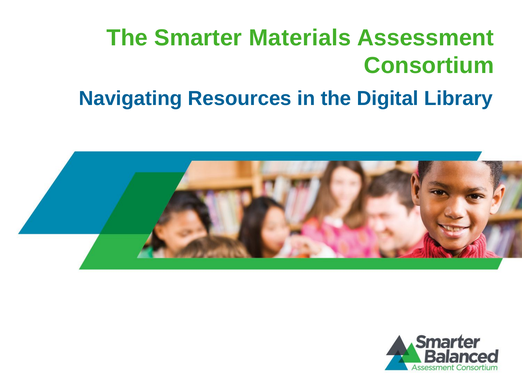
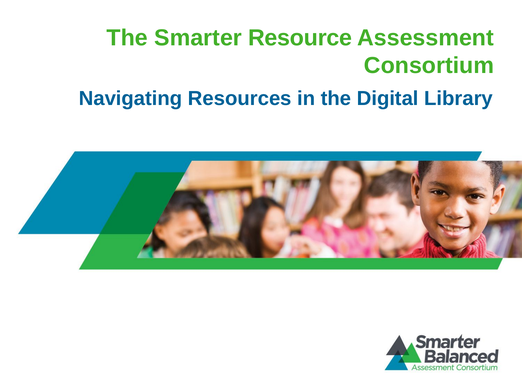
Materials: Materials -> Resource (300, 38)
